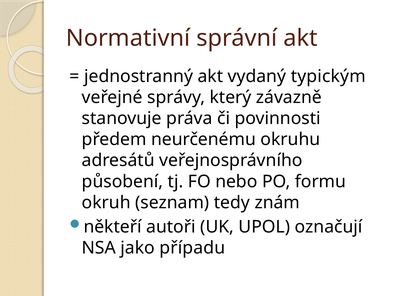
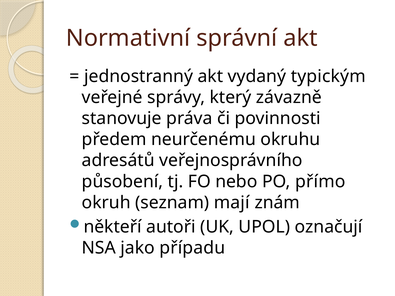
formu: formu -> přímo (320, 182)
tedy: tedy -> mají (232, 203)
